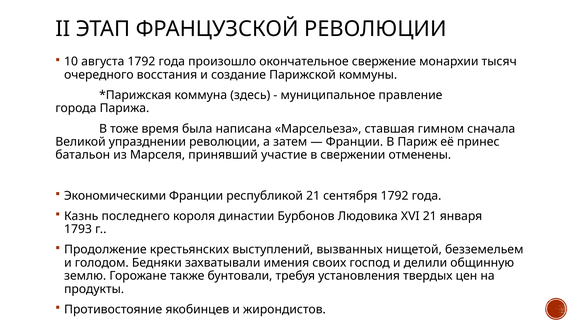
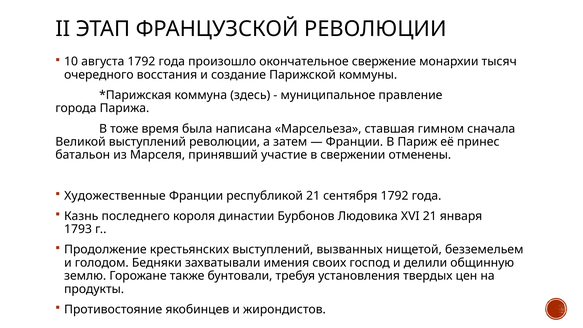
Великой упразднении: упразднении -> выступлений (147, 142)
Экономическими: Экономическими -> Художественные (115, 196)
